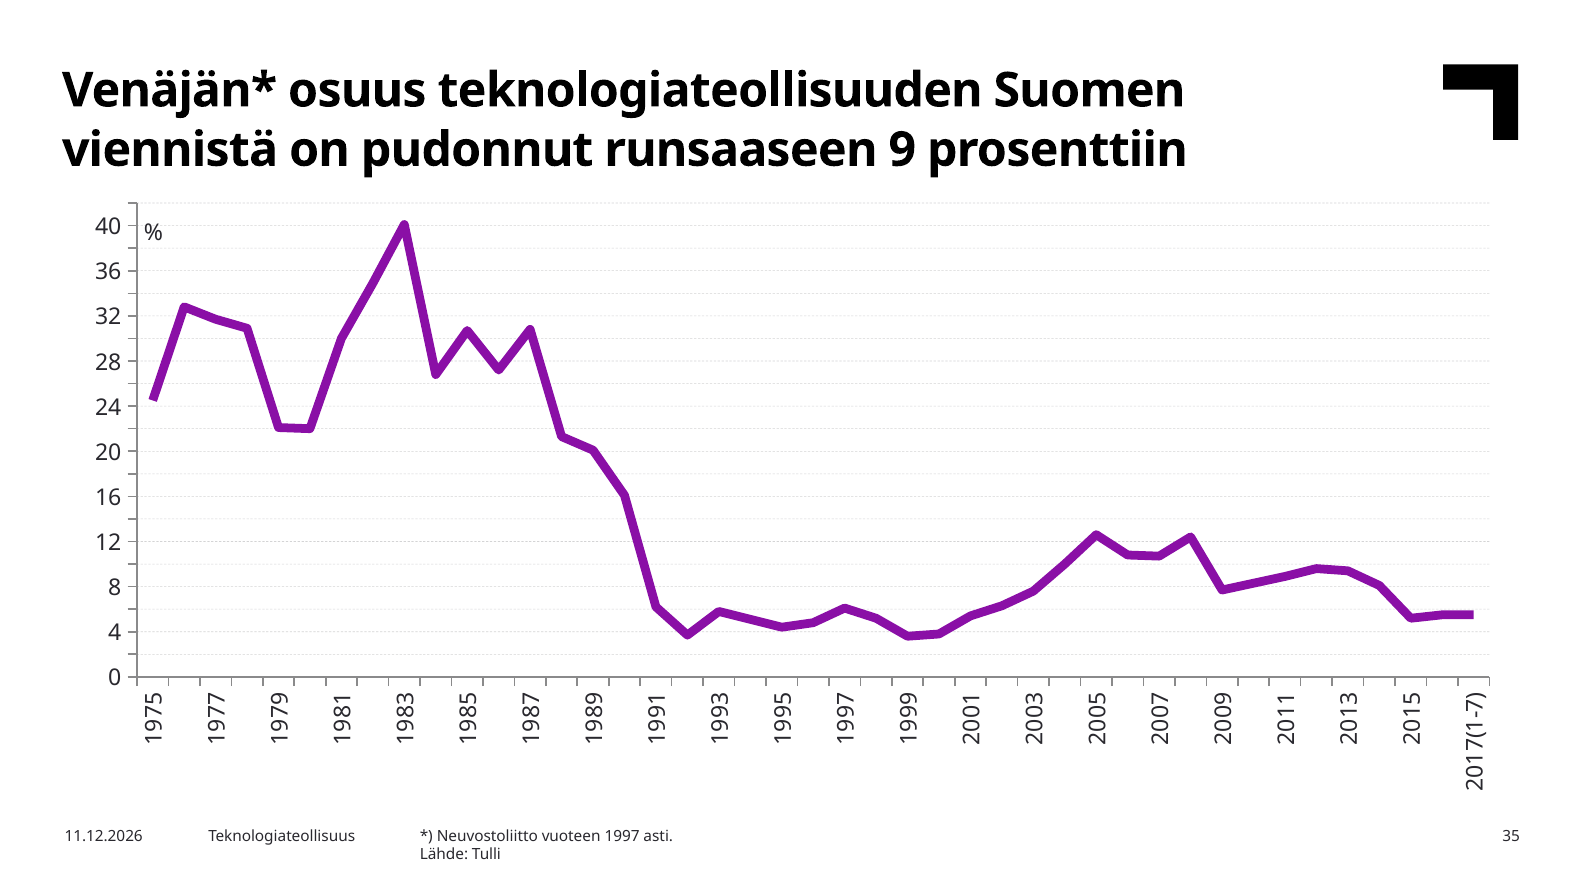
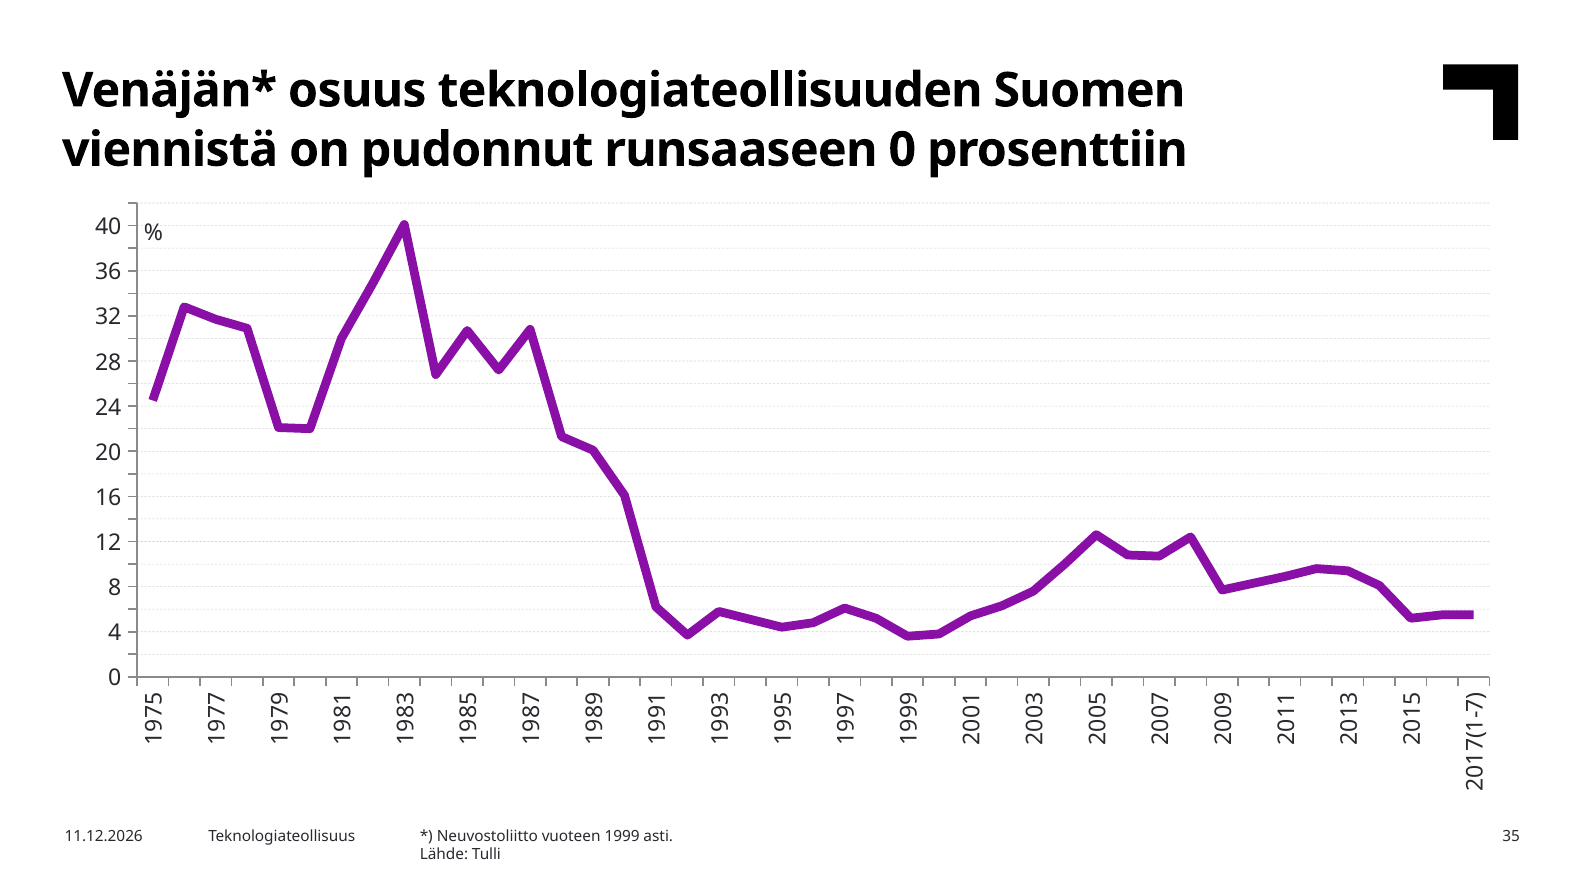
runsaaseen 9: 9 -> 0 (902, 150)
1997: 1997 -> 1999 (622, 837)
